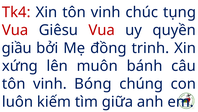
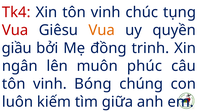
Vua colour: red -> orange (102, 30)
xứng: xứng -> ngân (20, 66)
bánh: bánh -> phúc (144, 66)
